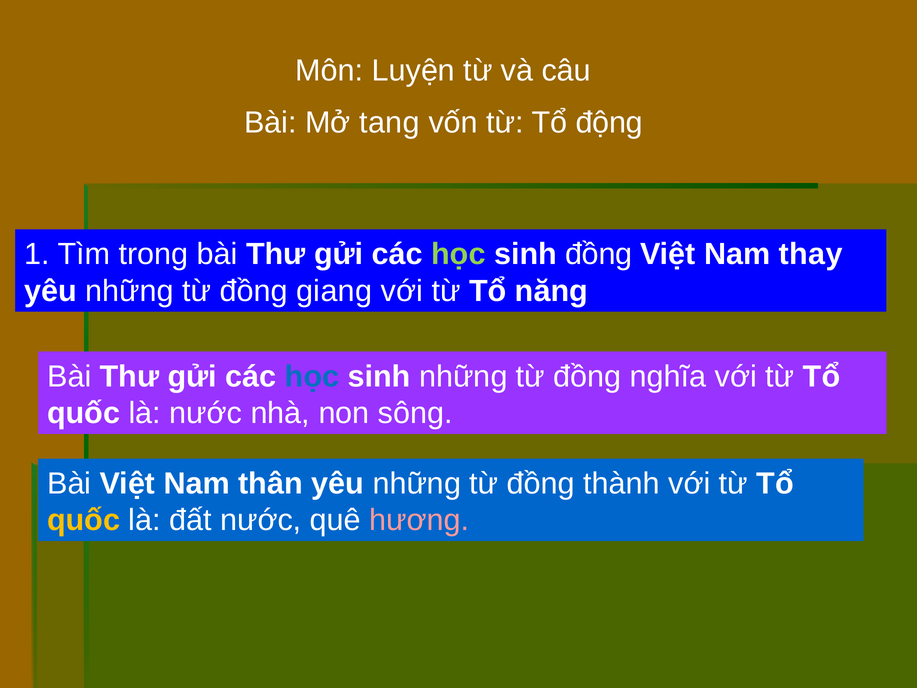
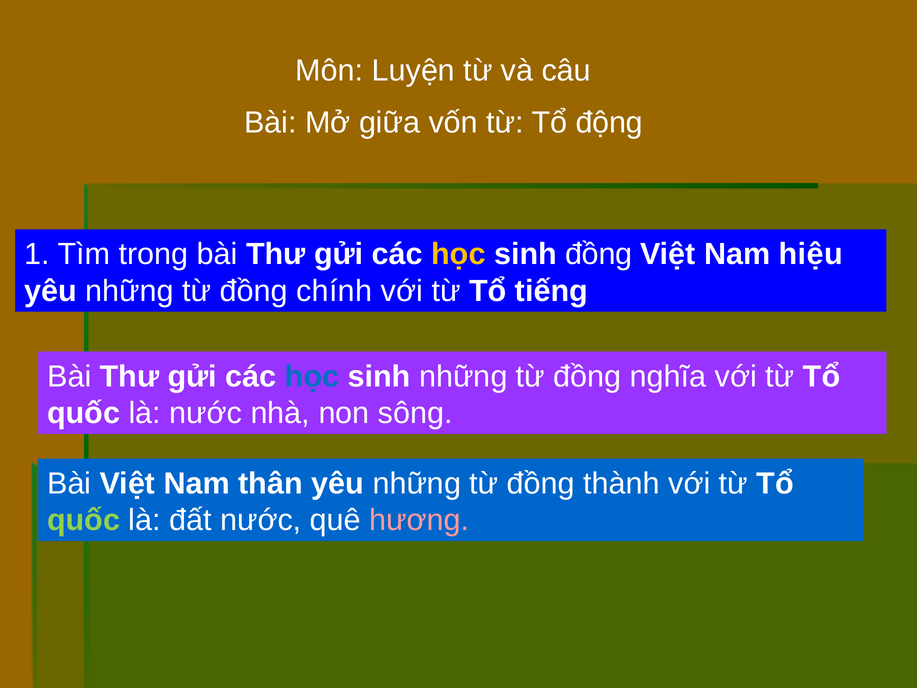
tang: tang -> giữa (390, 123)
học colour: light green -> yellow (458, 254)
thay: thay -> hiệu (811, 254)
giang: giang -> chính (334, 291)
năng: năng -> tiếng (551, 291)
quốc colour: yellow -> light green (84, 520)
